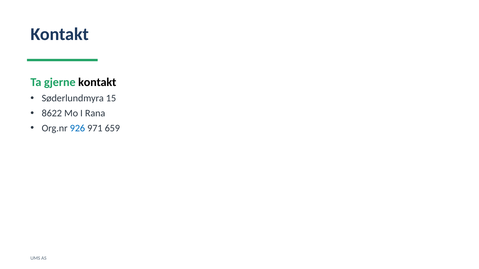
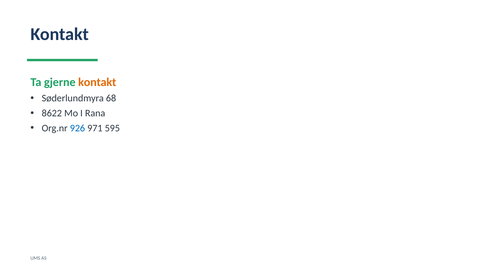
kontakt colour: black -> orange (97, 82)
15: 15 -> 68 (111, 98)
659: 659 -> 595 (112, 128)
